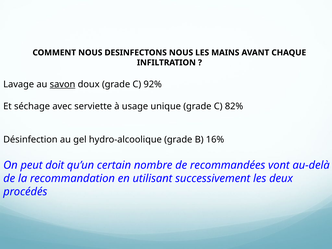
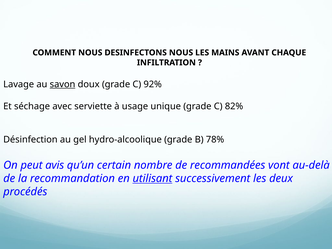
16%: 16% -> 78% (215, 140)
doit: doit -> avis (55, 165)
utilisant underline: none -> present (152, 178)
